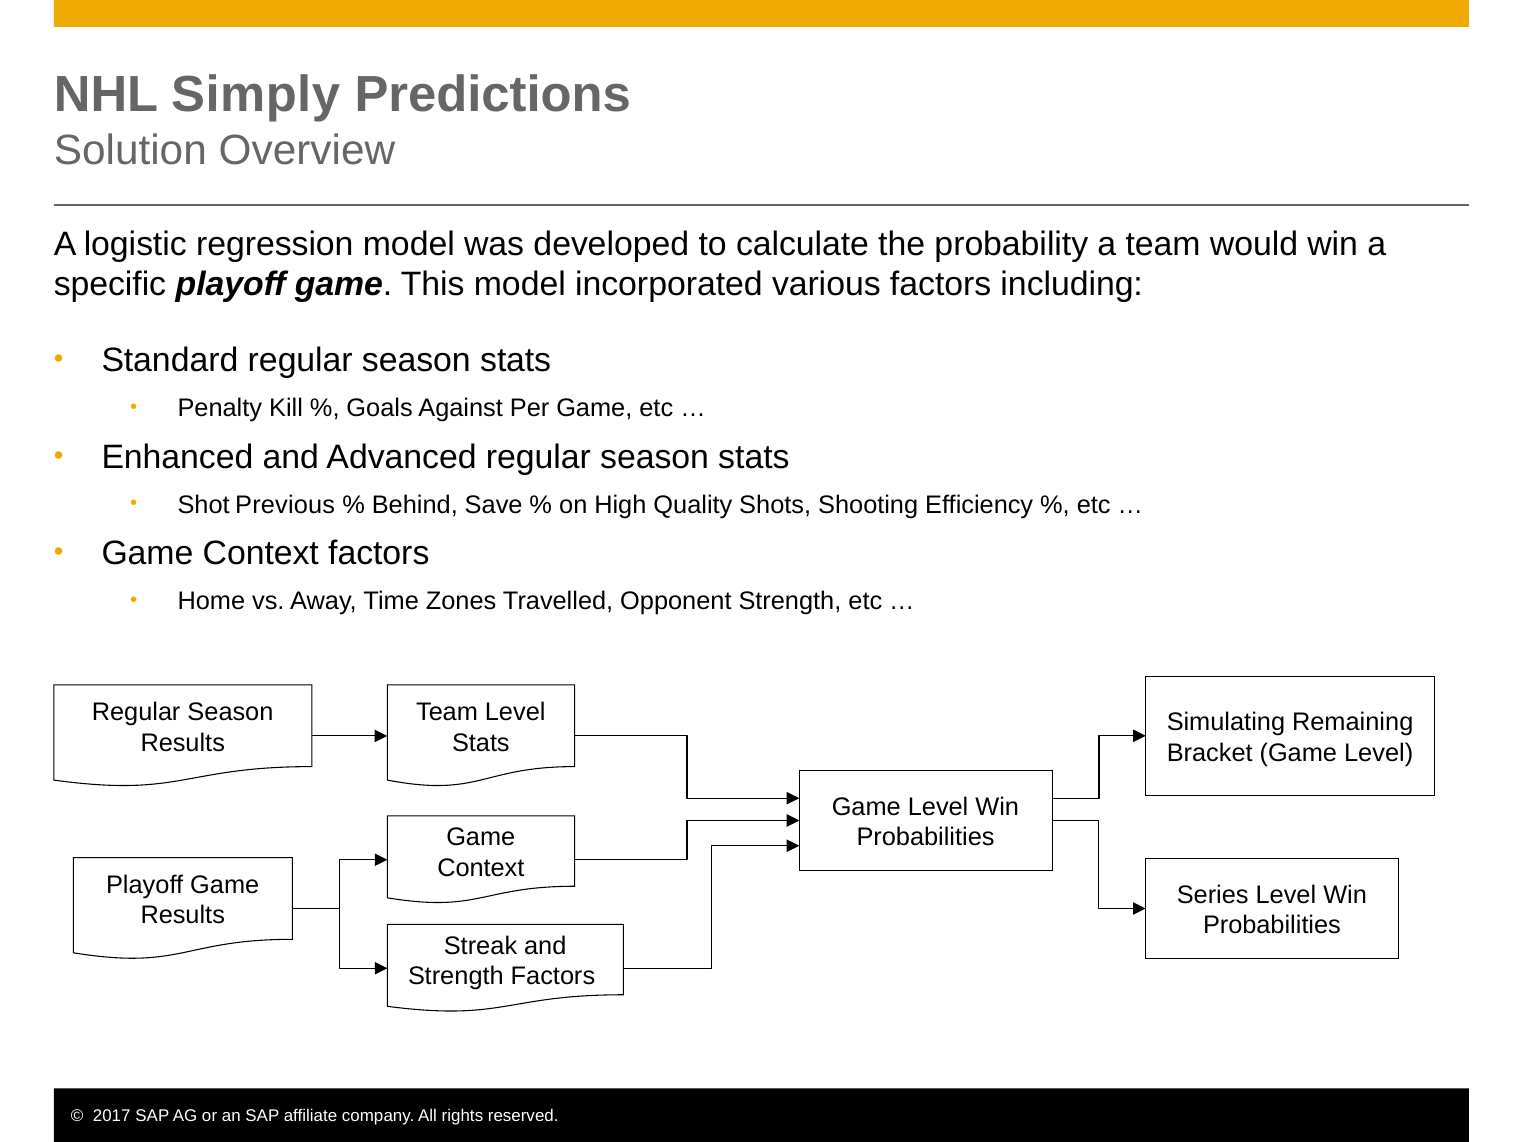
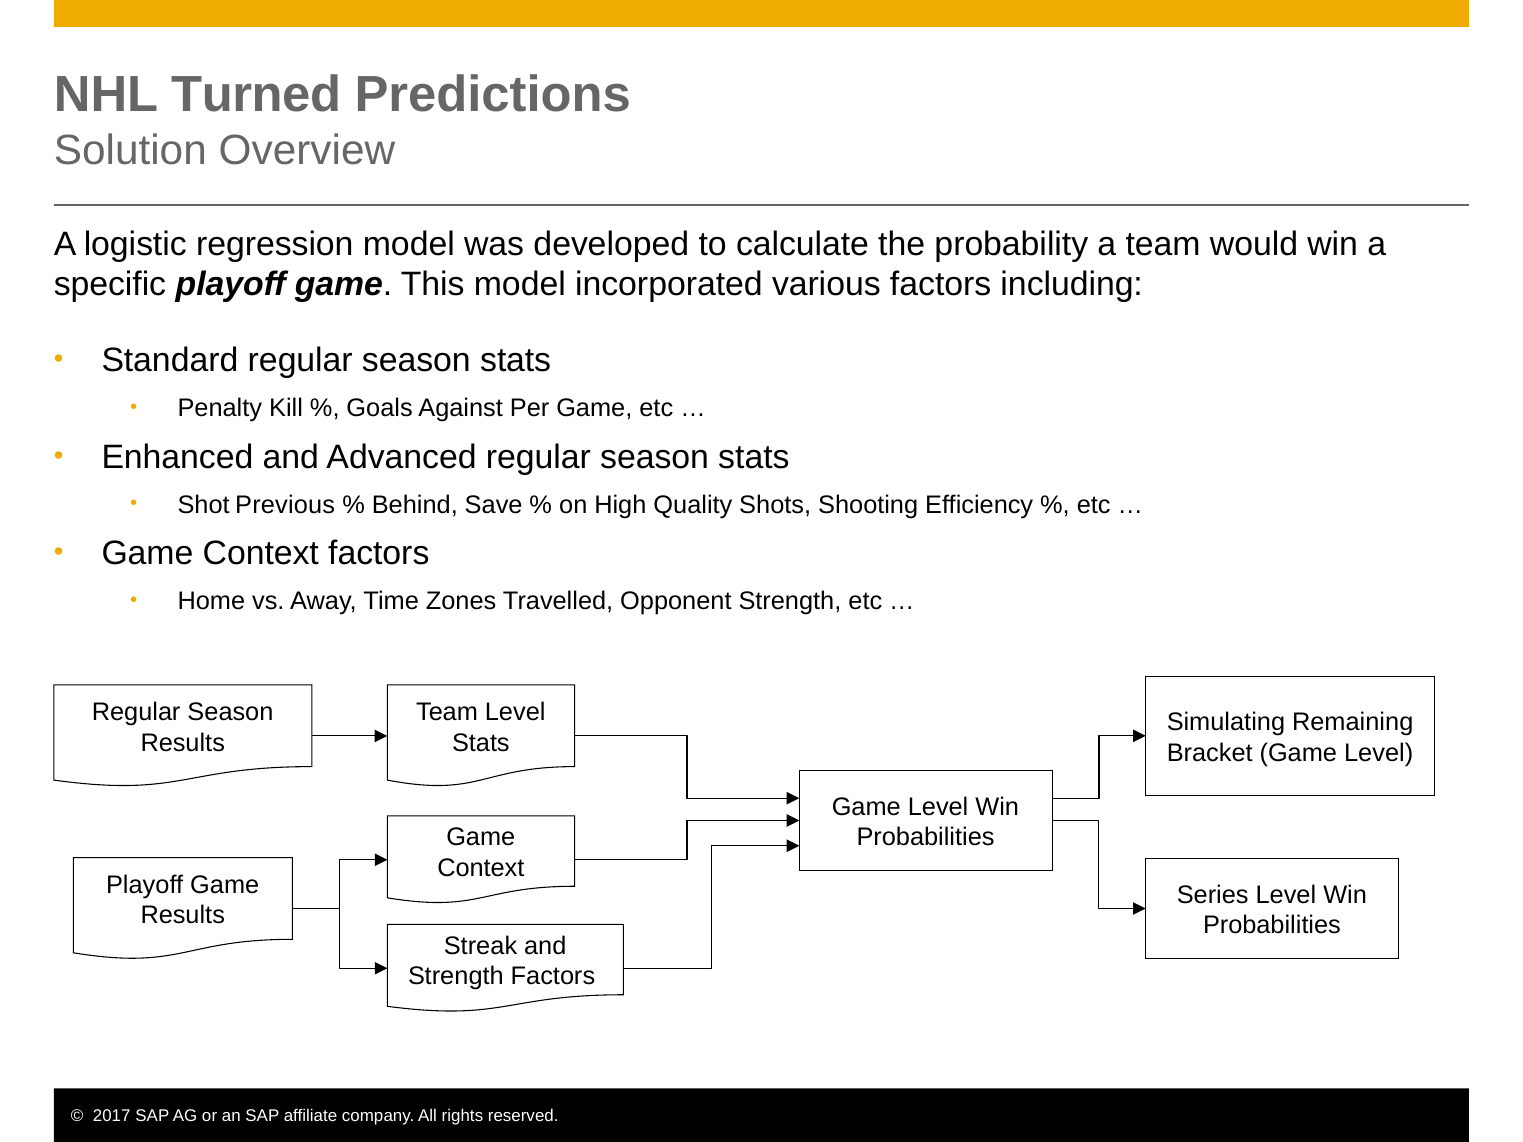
Simply: Simply -> Turned (256, 95)
